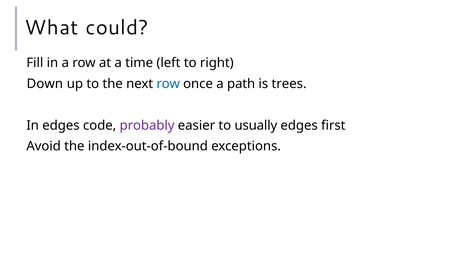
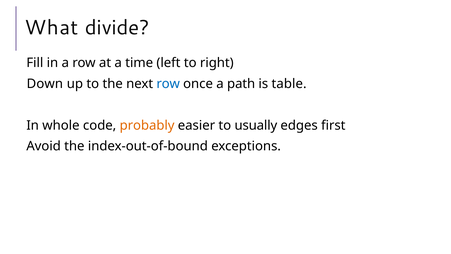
could: could -> divide (117, 28)
trees: trees -> table (289, 84)
In edges: edges -> whole (61, 125)
probably colour: purple -> orange (147, 125)
